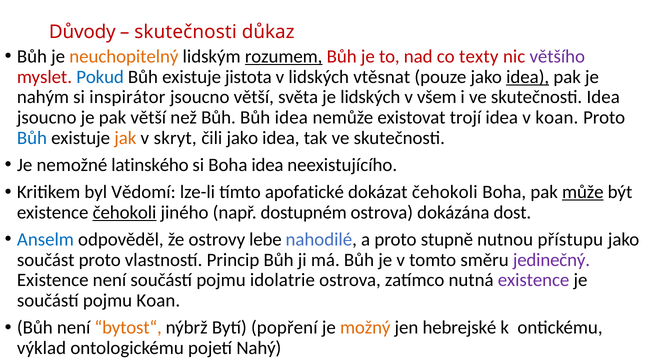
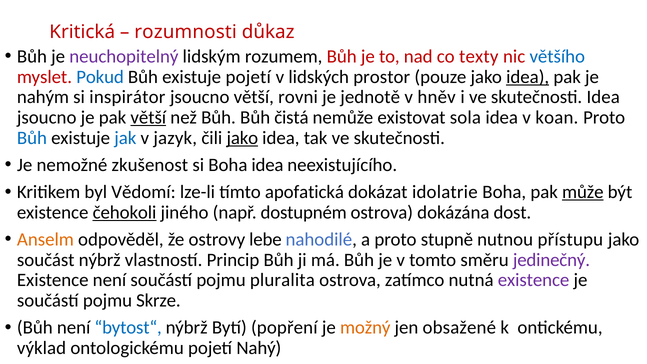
Důvody: Důvody -> Kritická (82, 32)
skutečnosti: skutečnosti -> rozumnosti (186, 32)
neuchopitelný colour: orange -> purple (124, 56)
rozumem underline: present -> none (284, 56)
většího colour: purple -> blue (557, 56)
existuje jistota: jistota -> pojetí (248, 77)
vtěsnat: vtěsnat -> prostor (382, 77)
světa: světa -> rovni (298, 97)
je lidských: lidských -> jednotě (370, 97)
všem: všem -> hněv (437, 97)
větší underline: none -> present (148, 117)
Bůh idea: idea -> čistá (291, 117)
trojí: trojí -> sola (465, 117)
jak colour: orange -> blue (125, 138)
skryt: skryt -> jazyk (175, 138)
jako underline: none -> present (242, 138)
latinského: latinského -> zkušenost (150, 165)
apofatické: apofatické -> apofatická (304, 192)
dokázat čehokoli: čehokoli -> idolatrie (445, 192)
Anselm colour: blue -> orange (45, 239)
součást proto: proto -> nýbrž (100, 260)
idolatrie: idolatrie -> pluralita (282, 280)
pojmu Koan: Koan -> Skrze (158, 300)
bytost“ colour: orange -> blue (128, 328)
hebrejské: hebrejské -> obsažené (459, 328)
